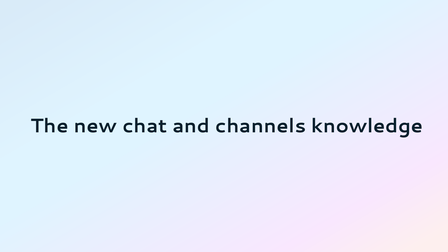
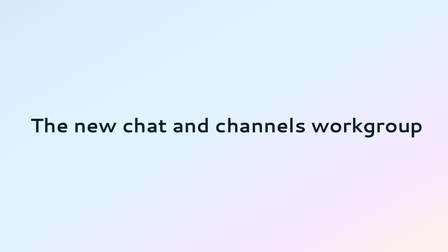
knowledge: knowledge -> workgroup (367, 126)
